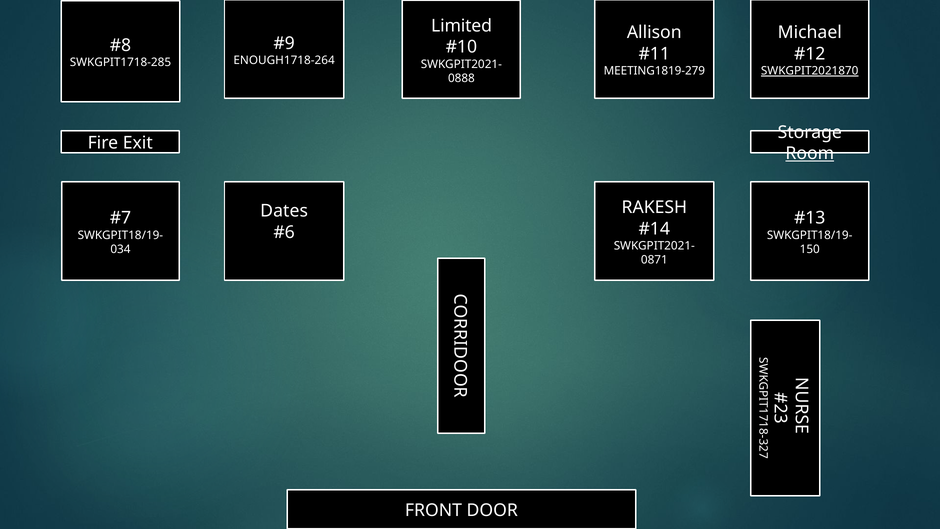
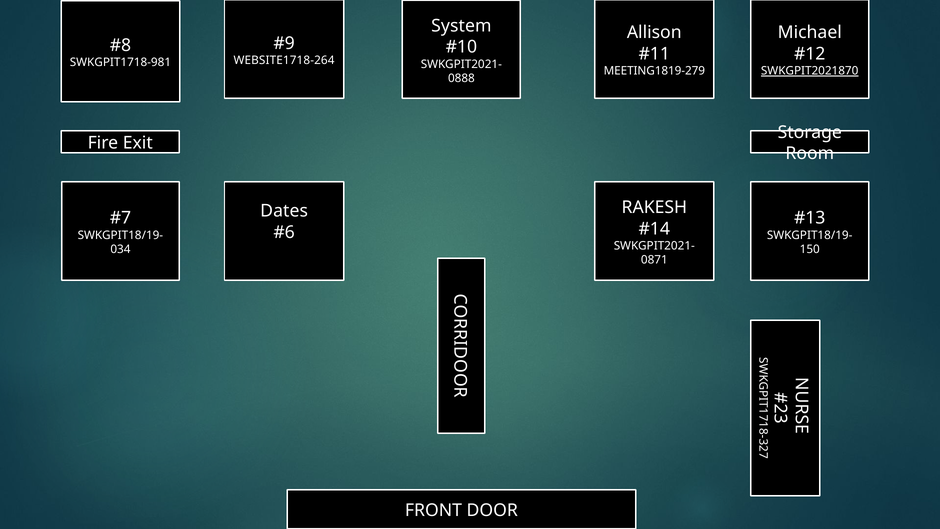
Limited: Limited -> System (461, 26)
ENOUGH1718-264: ENOUGH1718-264 -> WEBSITE1718-264 (284, 60)
SWKGPIT1718-285: SWKGPIT1718-285 -> SWKGPIT1718-981 (120, 63)
Room underline: present -> none (810, 154)
